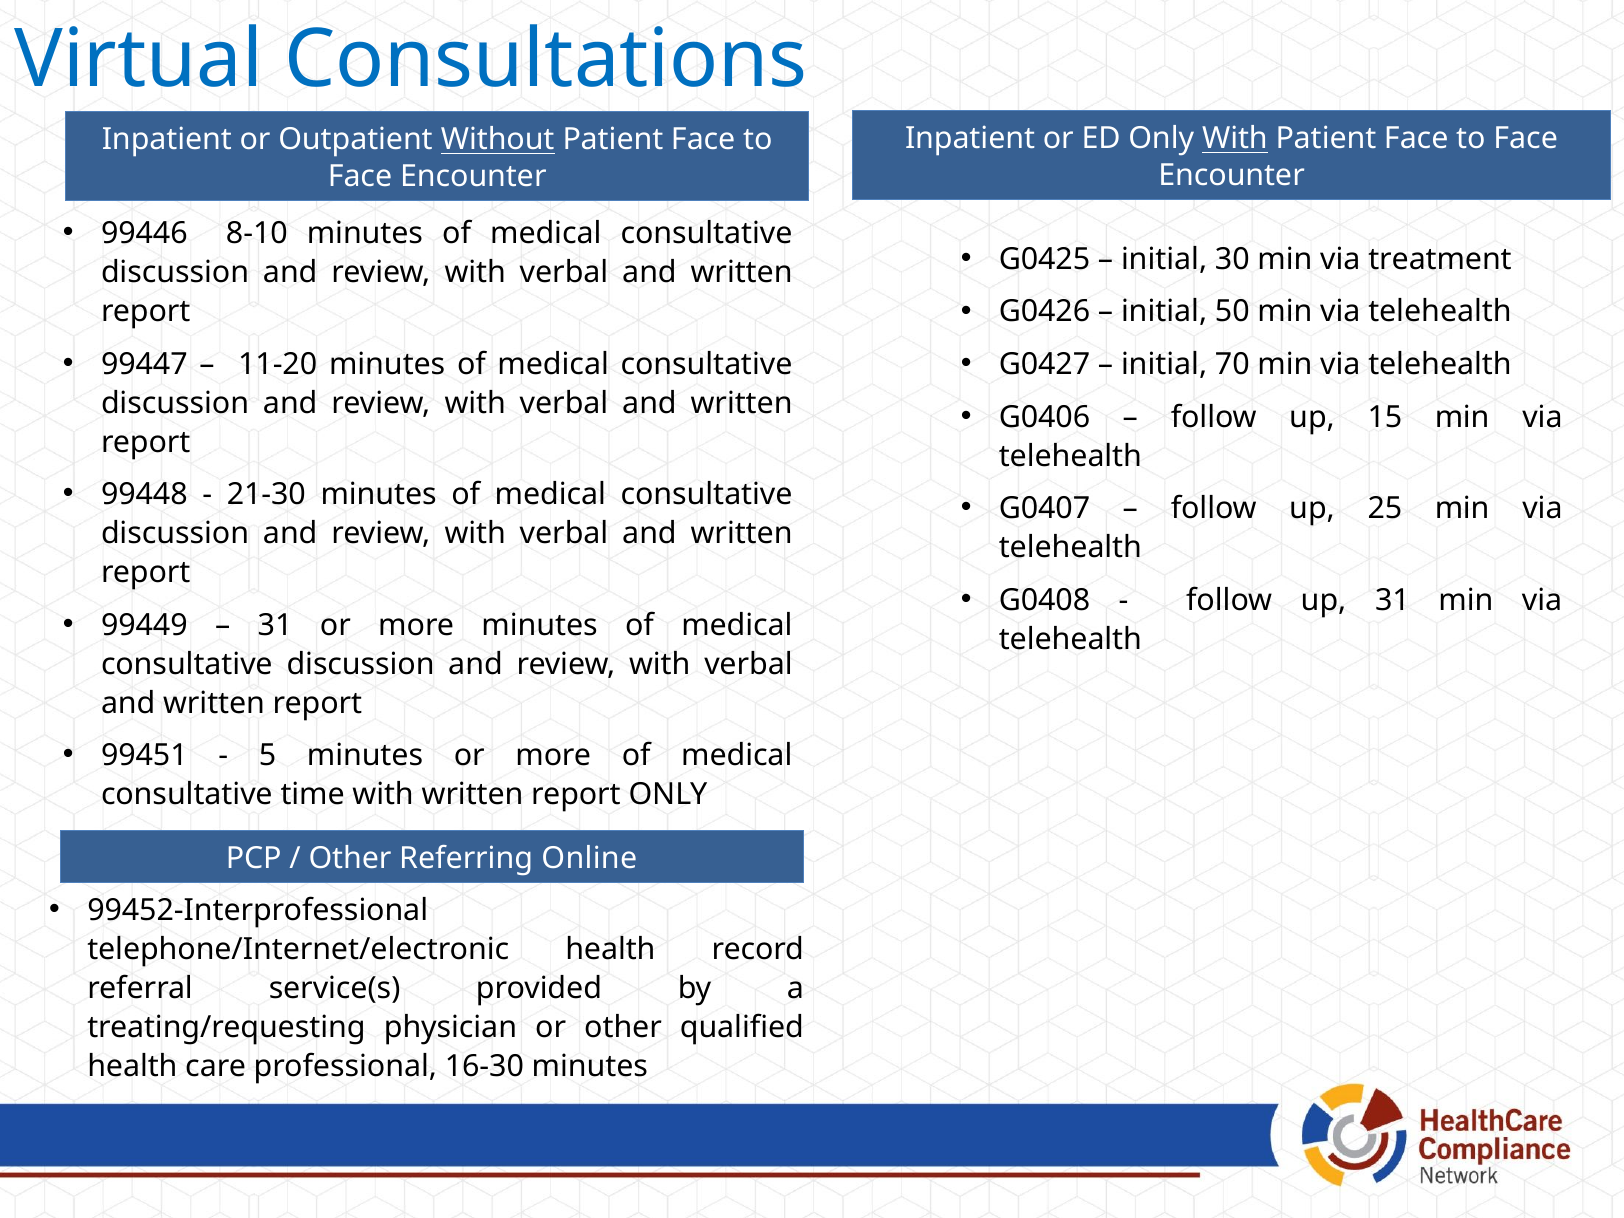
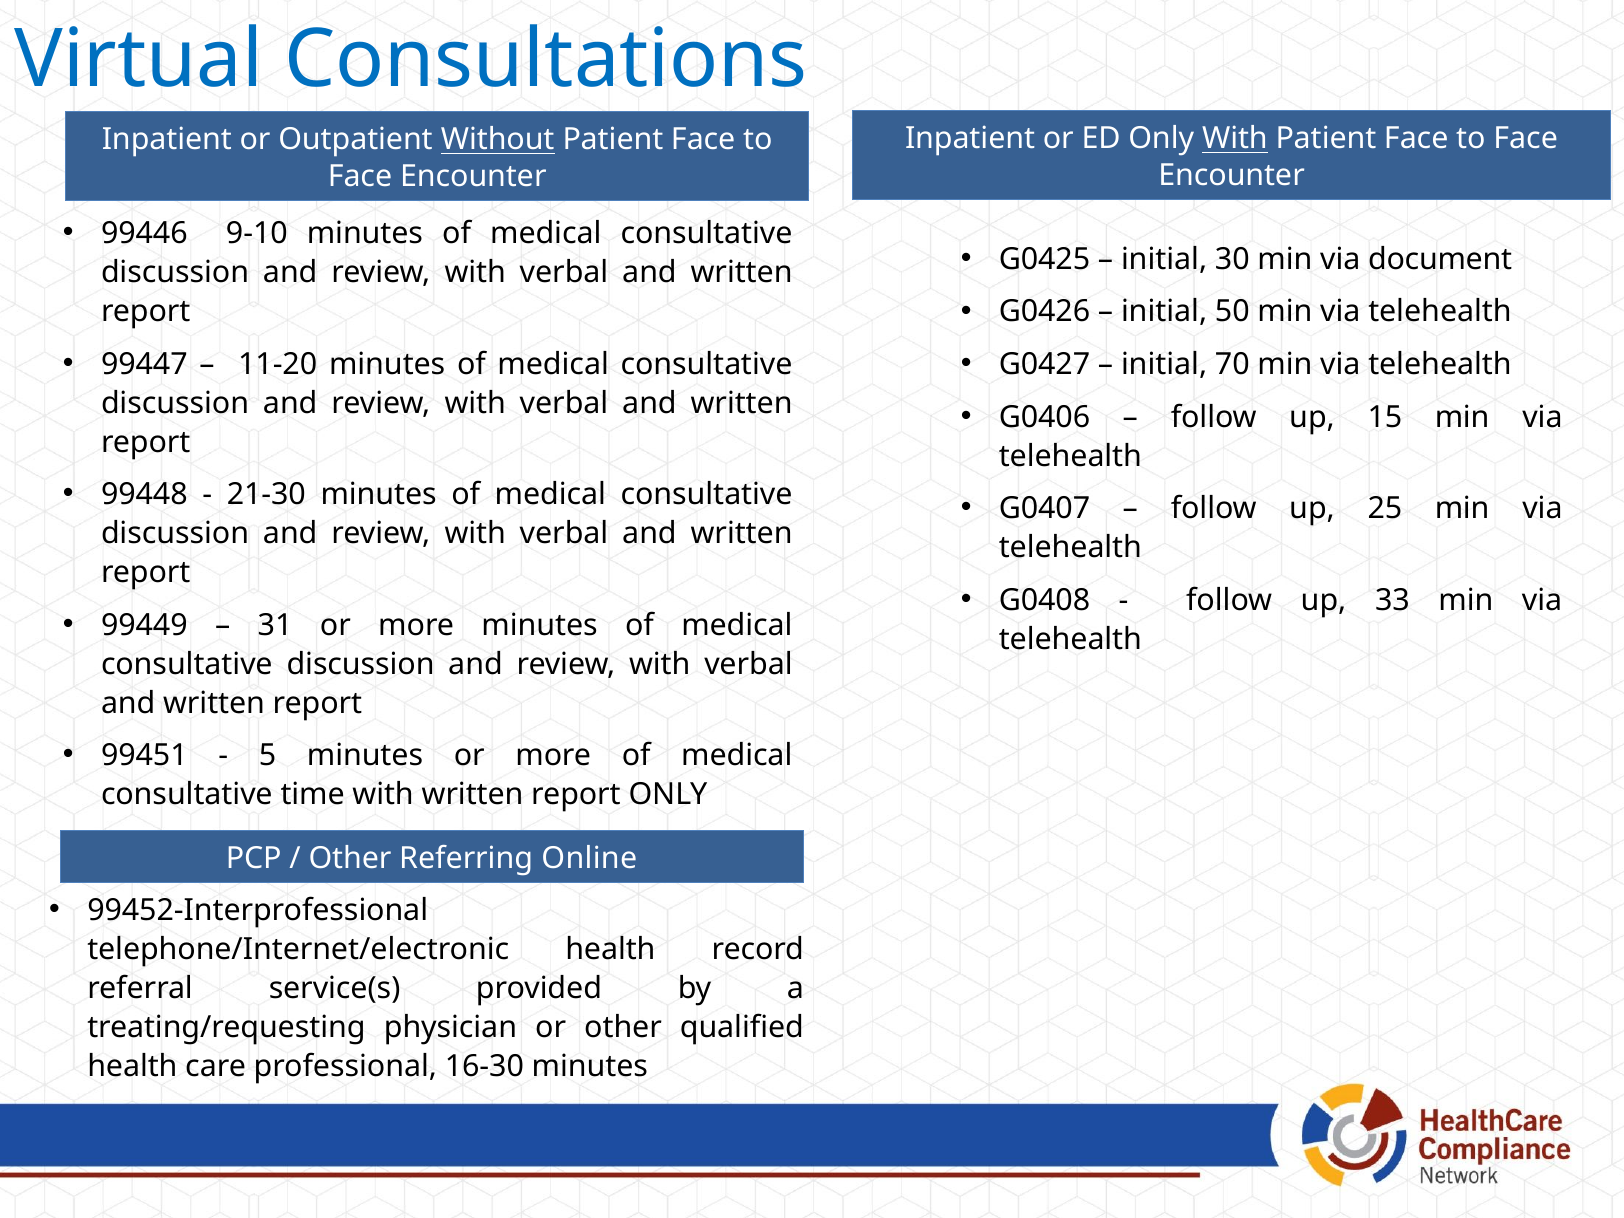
8-10: 8-10 -> 9-10 (257, 233)
treatment: treatment -> document (1440, 259)
up 31: 31 -> 33 (1392, 600)
